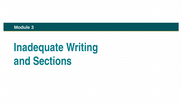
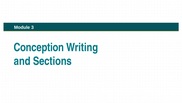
Inadequate: Inadequate -> Conception (39, 47)
